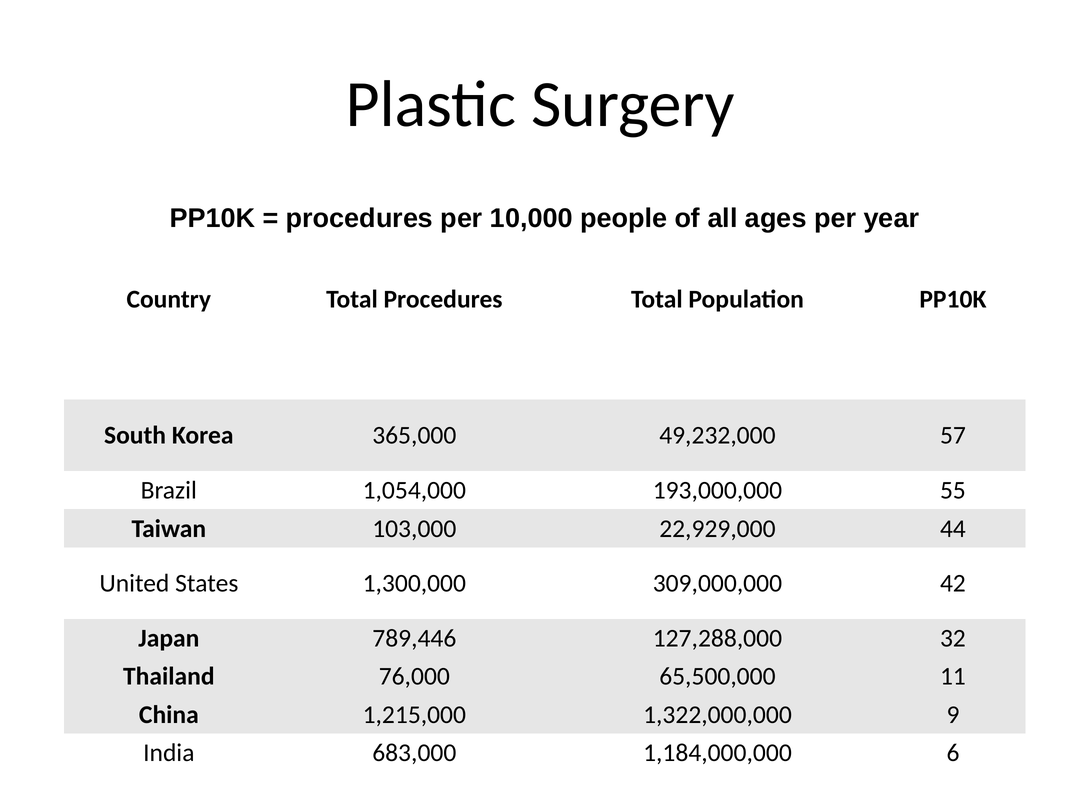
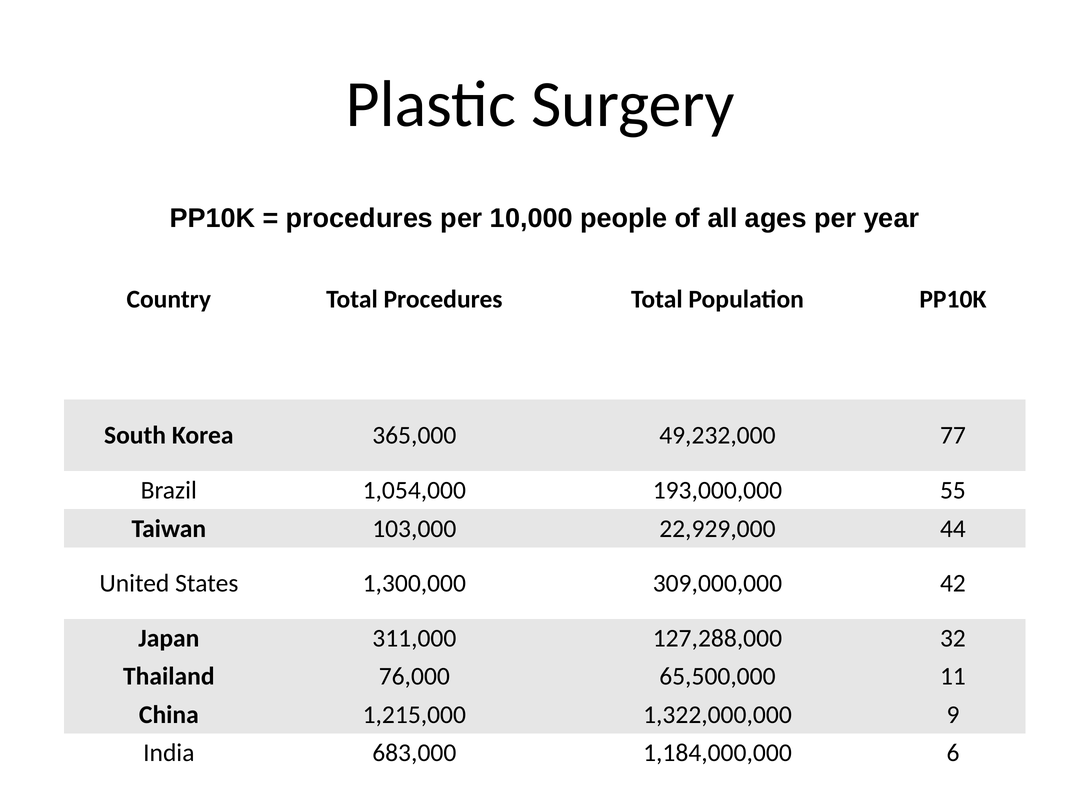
57: 57 -> 77 (953, 435)
789,446: 789,446 -> 311,000 (414, 638)
